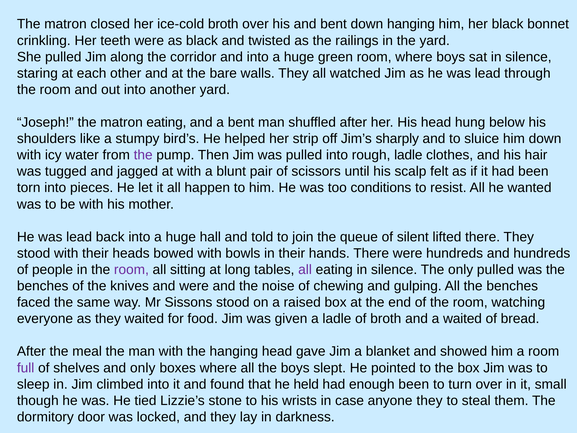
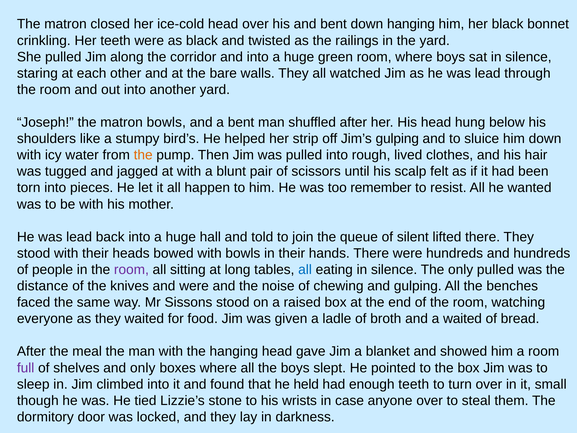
ice-cold broth: broth -> head (223, 24)
matron eating: eating -> bowls (166, 122)
Jim’s sharply: sharply -> gulping (397, 139)
the colour: purple -> orange (143, 155)
rough ladle: ladle -> lived (408, 155)
conditions: conditions -> remember (381, 188)
all colour: purple -> blue (305, 269)
benches: benches -> distance (43, 286)
enough been: been -> teeth (414, 384)
anyone they: they -> over (430, 400)
